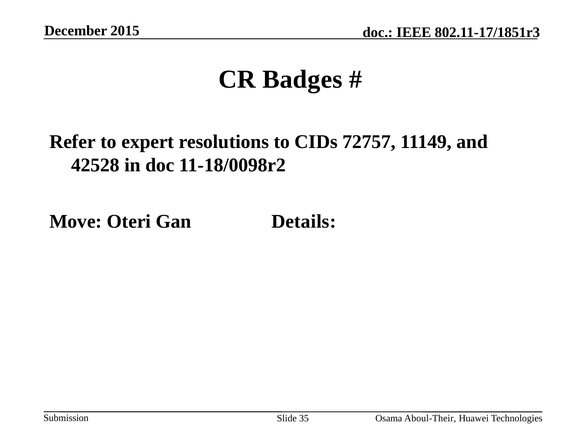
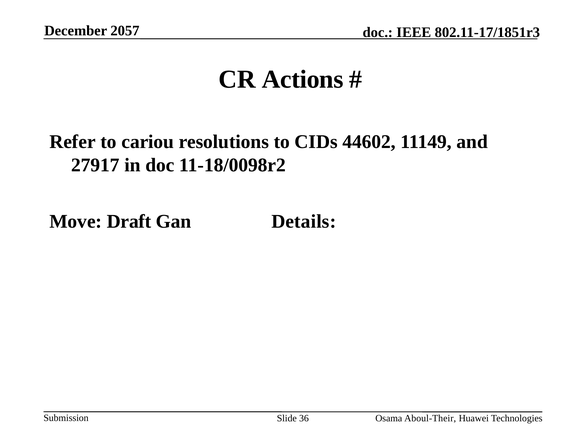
2015: 2015 -> 2057 (125, 31)
Badges: Badges -> Actions (303, 79)
expert: expert -> cariou (148, 142)
72757: 72757 -> 44602 (369, 142)
42528: 42528 -> 27917 (95, 165)
Oteri: Oteri -> Draft (129, 221)
35: 35 -> 36 (304, 418)
